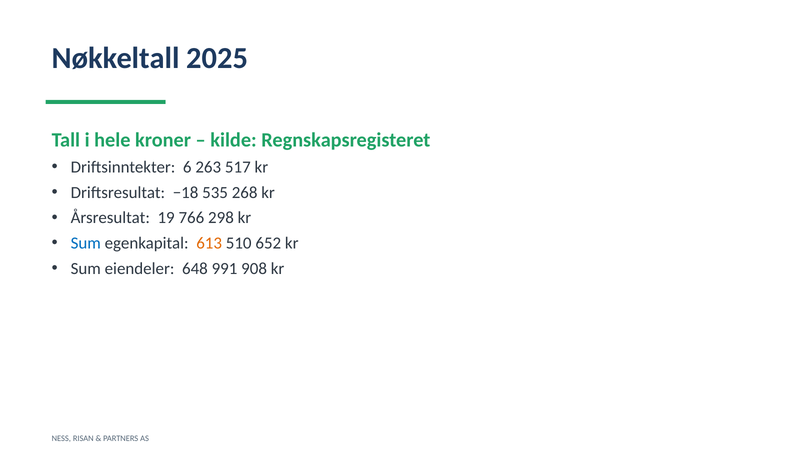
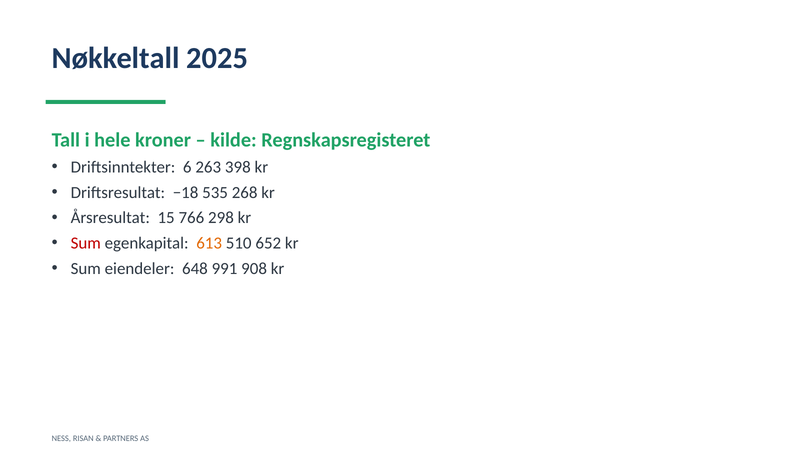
517: 517 -> 398 (238, 167)
19: 19 -> 15 (166, 218)
Sum colour: blue -> red (86, 243)
